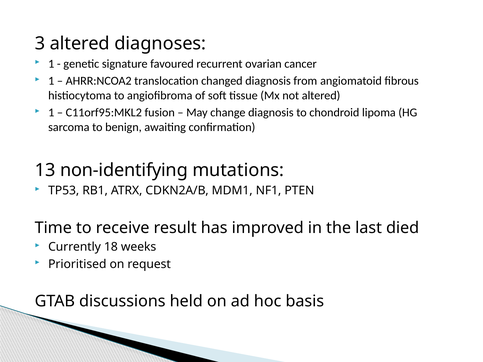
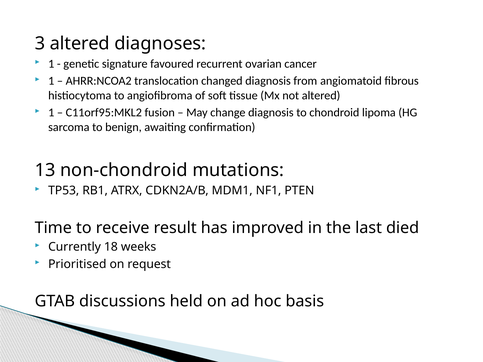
non-identifying: non-identifying -> non-chondroid (124, 170)
